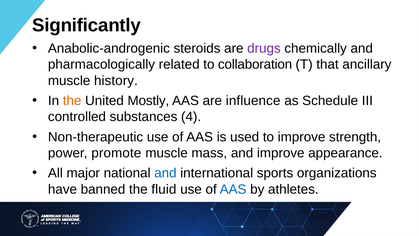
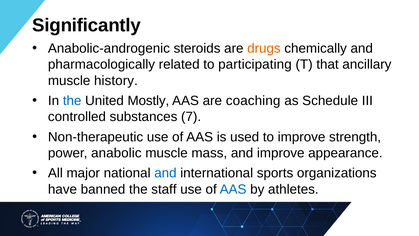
drugs colour: purple -> orange (264, 48)
collaboration: collaboration -> participating (255, 64)
the colour: orange -> blue (72, 101)
influence: influence -> coaching (253, 101)
4: 4 -> 7 (191, 117)
promote: promote -> anabolic (116, 153)
fluid: fluid -> staff (164, 189)
